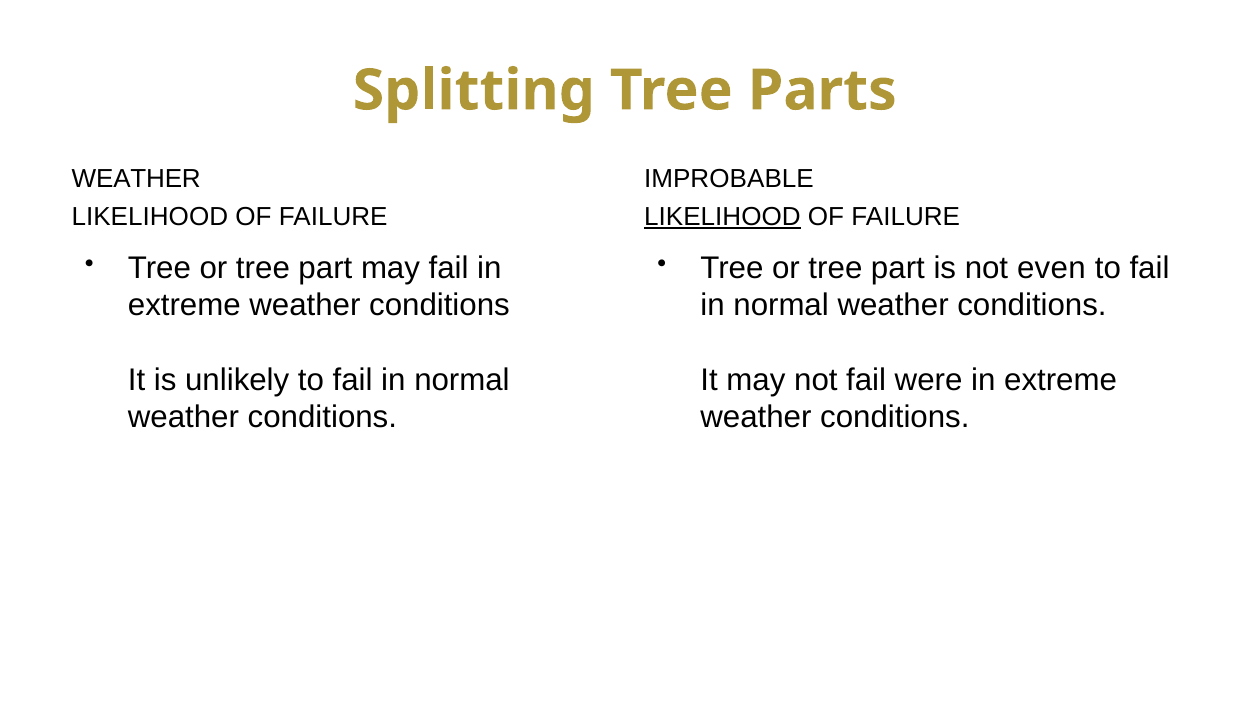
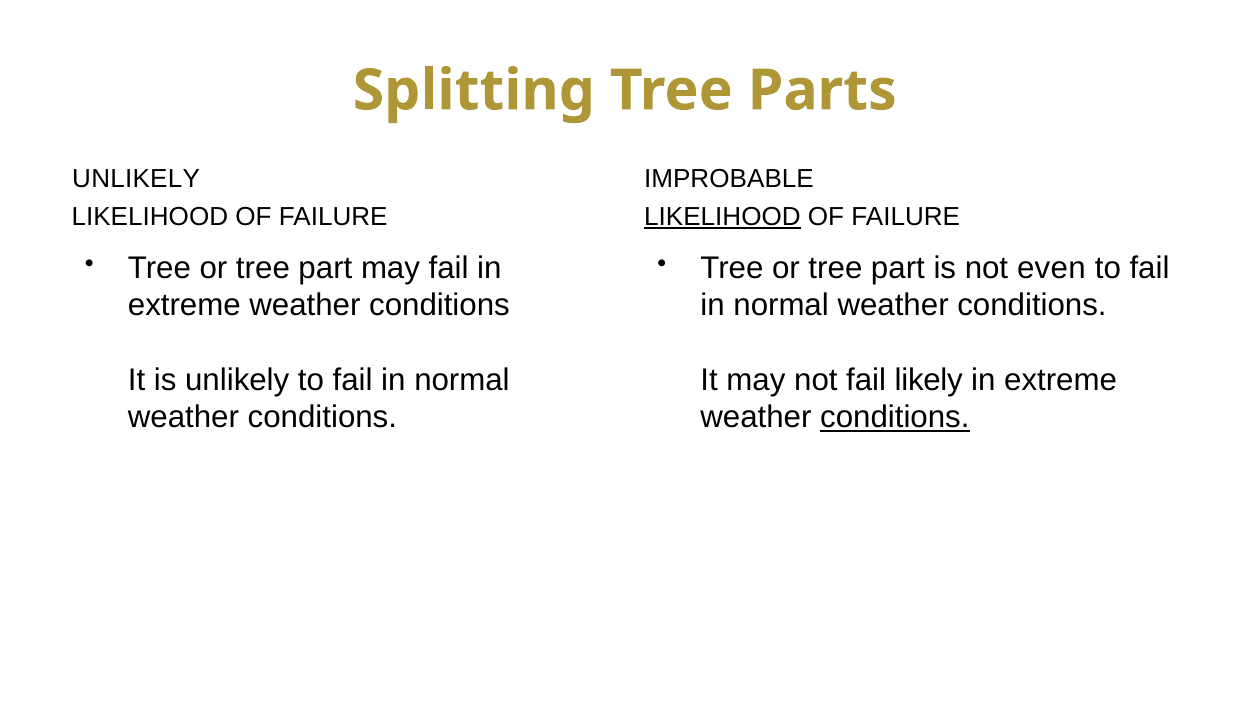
WEATHER: WEATHER -> UNLIKELY (136, 179)
were: were -> likely (929, 380)
conditions underline: none -> present (895, 418)
